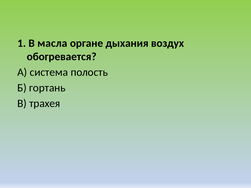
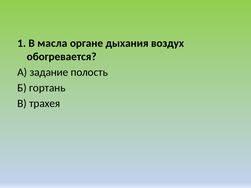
система: система -> задание (49, 72)
